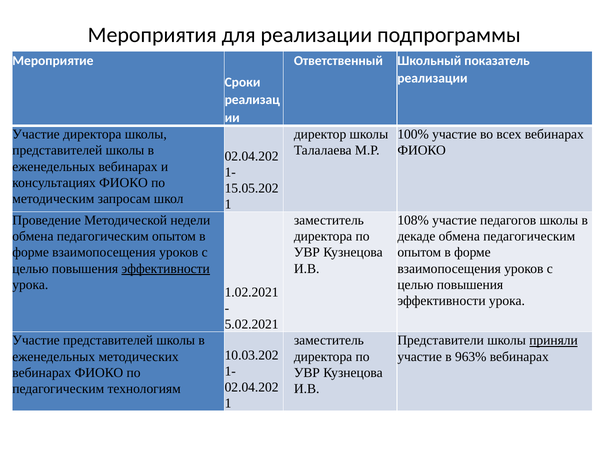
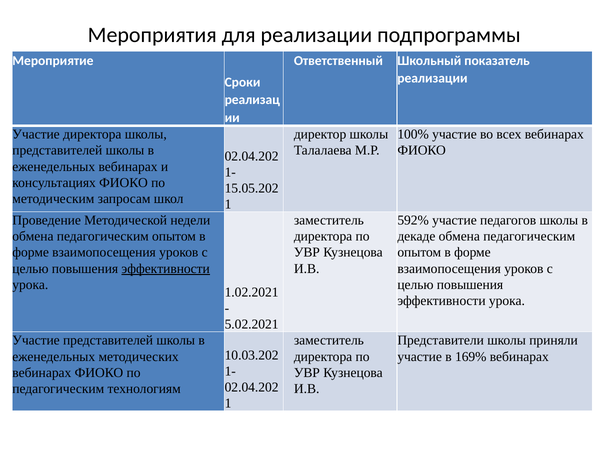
108%: 108% -> 592% (413, 220)
приняли underline: present -> none (554, 340)
963%: 963% -> 169% (471, 356)
